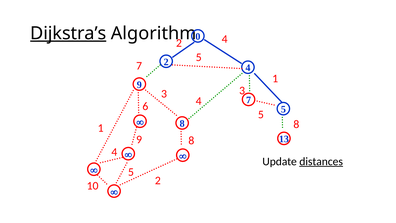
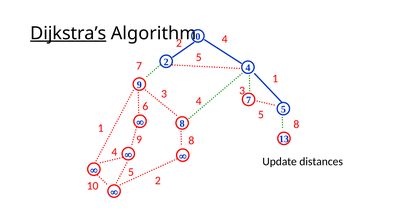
distances underline: present -> none (321, 161)
